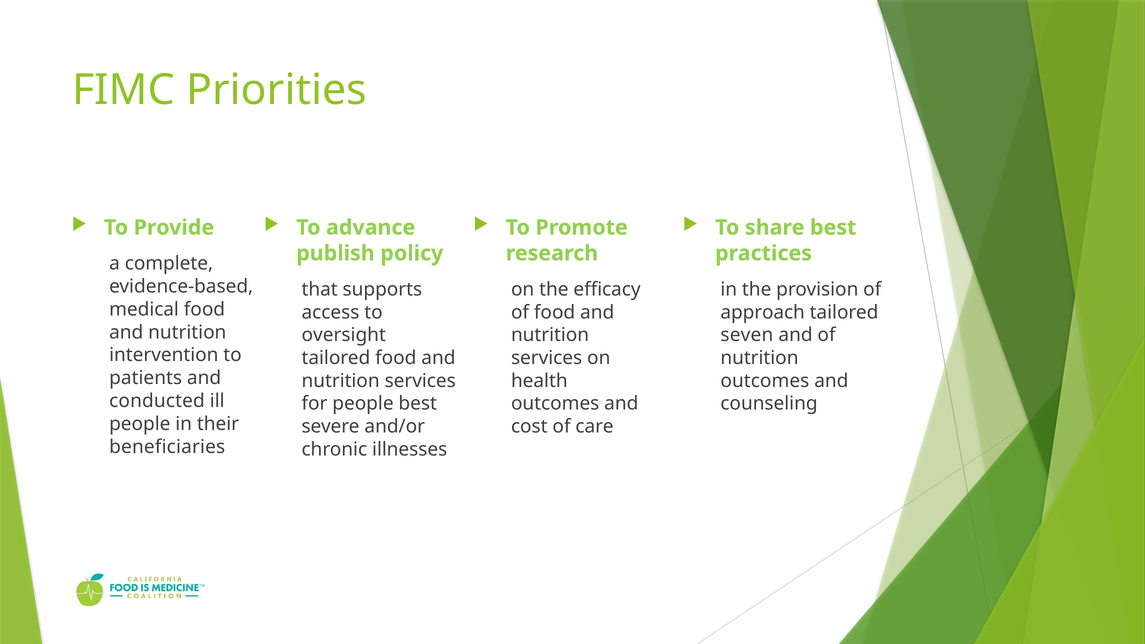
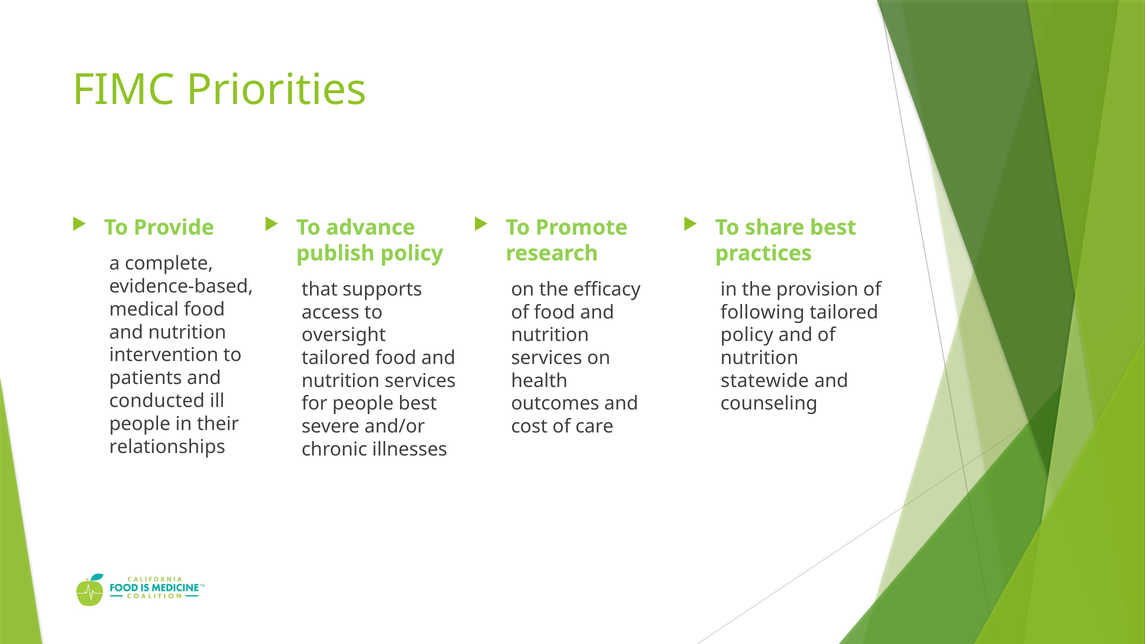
approach: approach -> following (763, 312)
seven: seven -> policy (747, 335)
outcomes: outcomes -> statewide (765, 381)
beneficiaries: beneficiaries -> relationships (167, 447)
